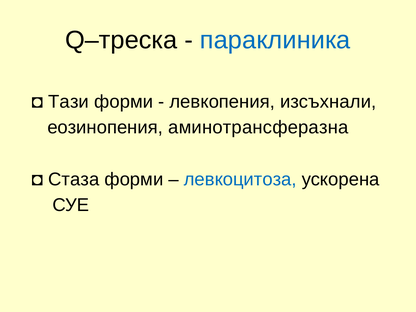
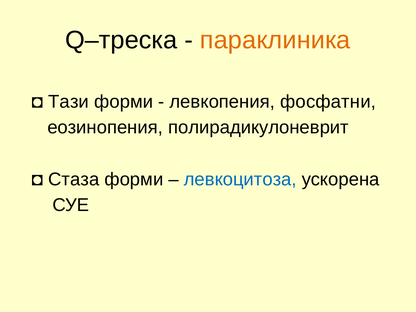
параклиника colour: blue -> orange (275, 40)
изсъхнали: изсъхнали -> фосфатни (328, 102)
аминотрансферазна: аминотрансферазна -> полирадикулоневрит (258, 128)
